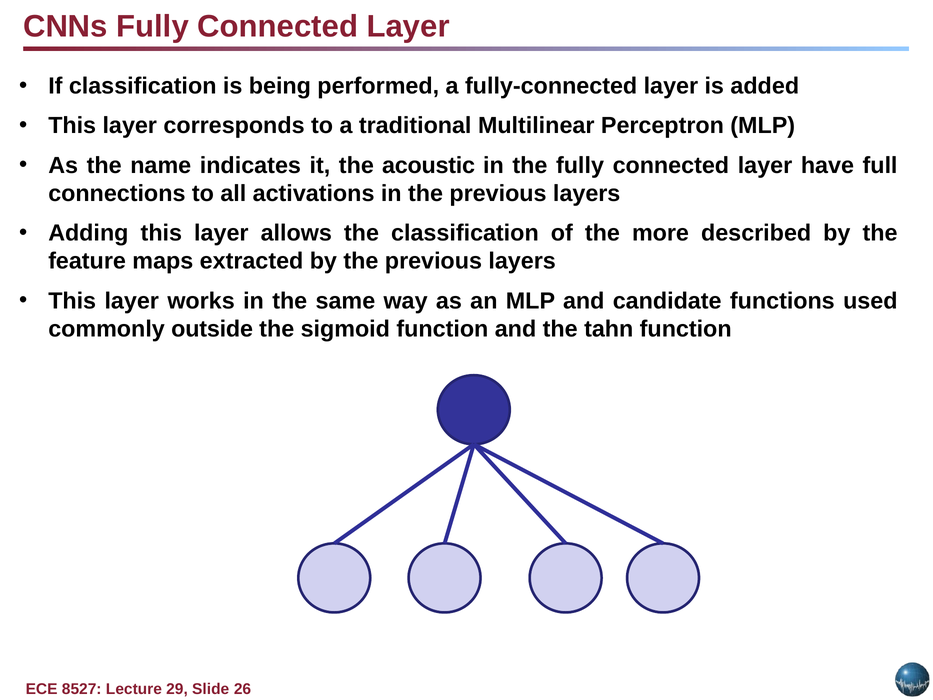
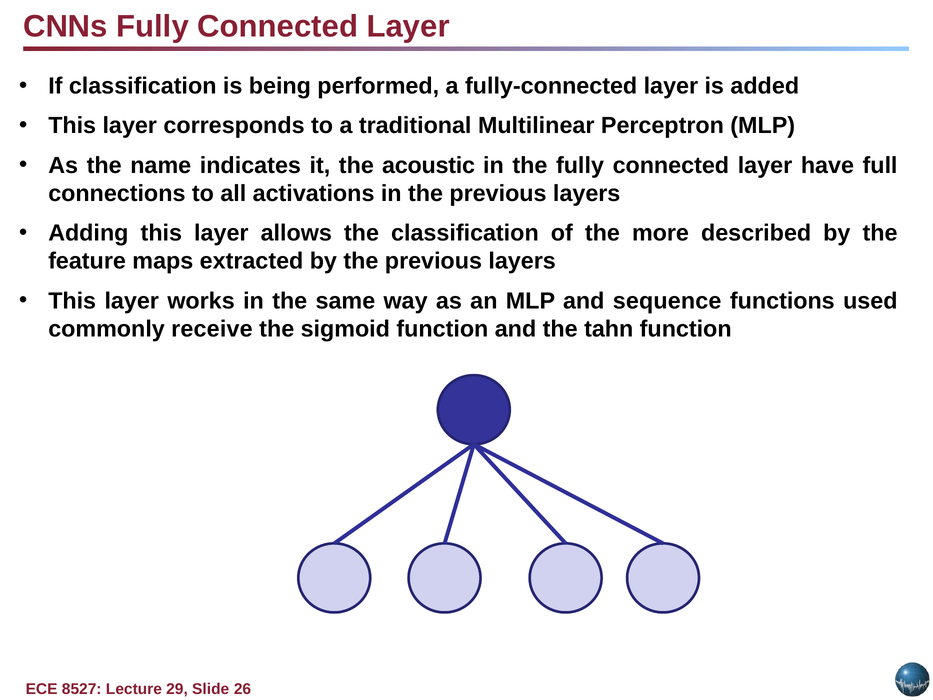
candidate: candidate -> sequence (667, 301)
outside: outside -> receive (212, 329)
